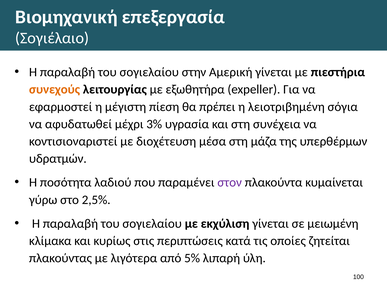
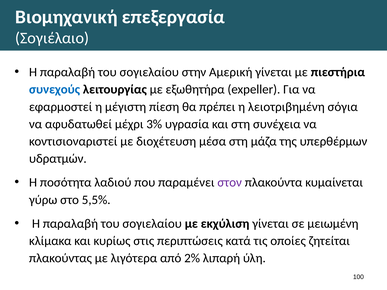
συνεχούς colour: orange -> blue (55, 90)
2,5%: 2,5% -> 5,5% (96, 200)
5%: 5% -> 2% (192, 258)
